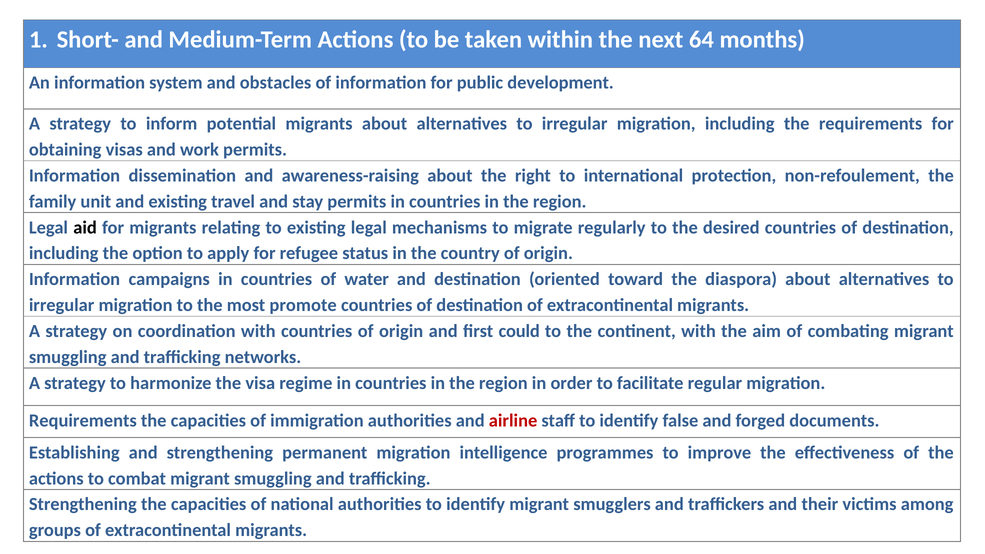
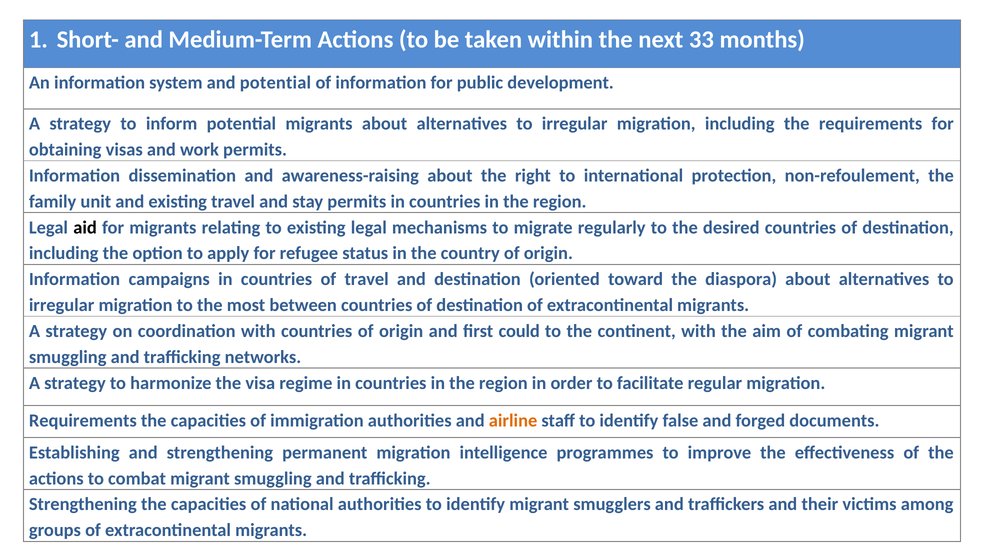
64: 64 -> 33 (701, 39)
and obstacles: obstacles -> potential (275, 83)
of water: water -> travel (367, 279)
promote: promote -> between (303, 305)
airline colour: red -> orange (513, 421)
